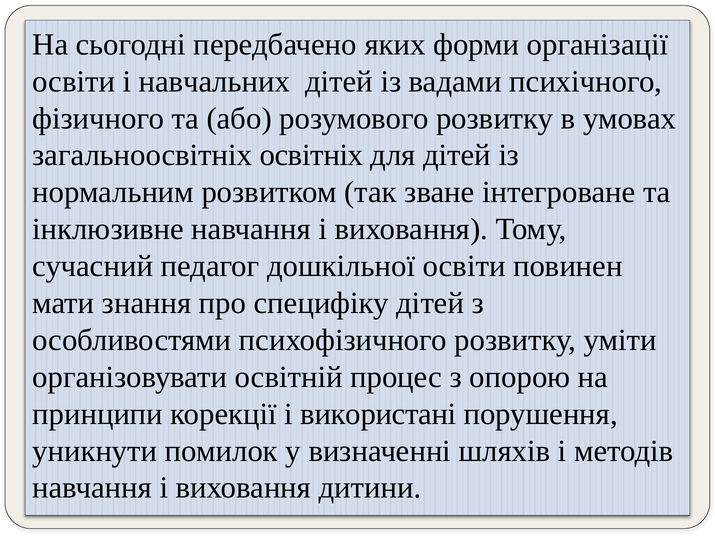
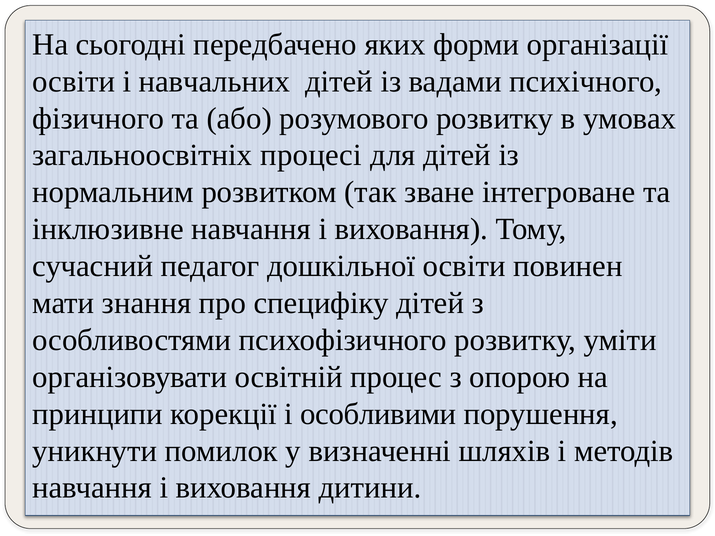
освітніх: освітніх -> процесі (311, 155)
використані: використані -> особливими (378, 414)
